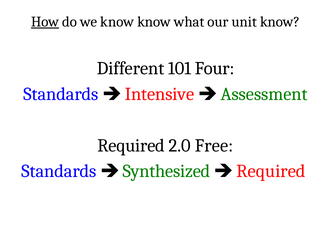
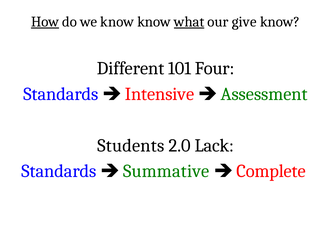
what underline: none -> present (189, 22)
unit: unit -> give (244, 22)
Required: Required -> Students (131, 146)
Free: Free -> Lack (214, 146)
Synthesized: Synthesized -> Summative (166, 171)
Required: Required -> Complete (271, 171)
